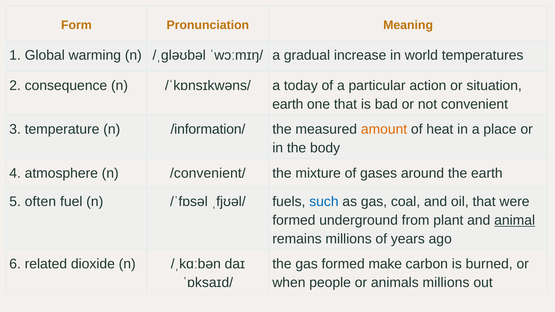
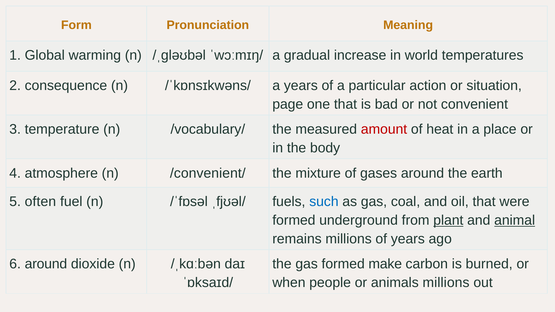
a today: today -> years (301, 86)
earth: earth -> page (288, 104)
/information/: /information/ -> /vocabulary/ (208, 129)
amount colour: orange -> red (384, 129)
plant underline: none -> present (448, 220)
6 related: related -> around (46, 264)
